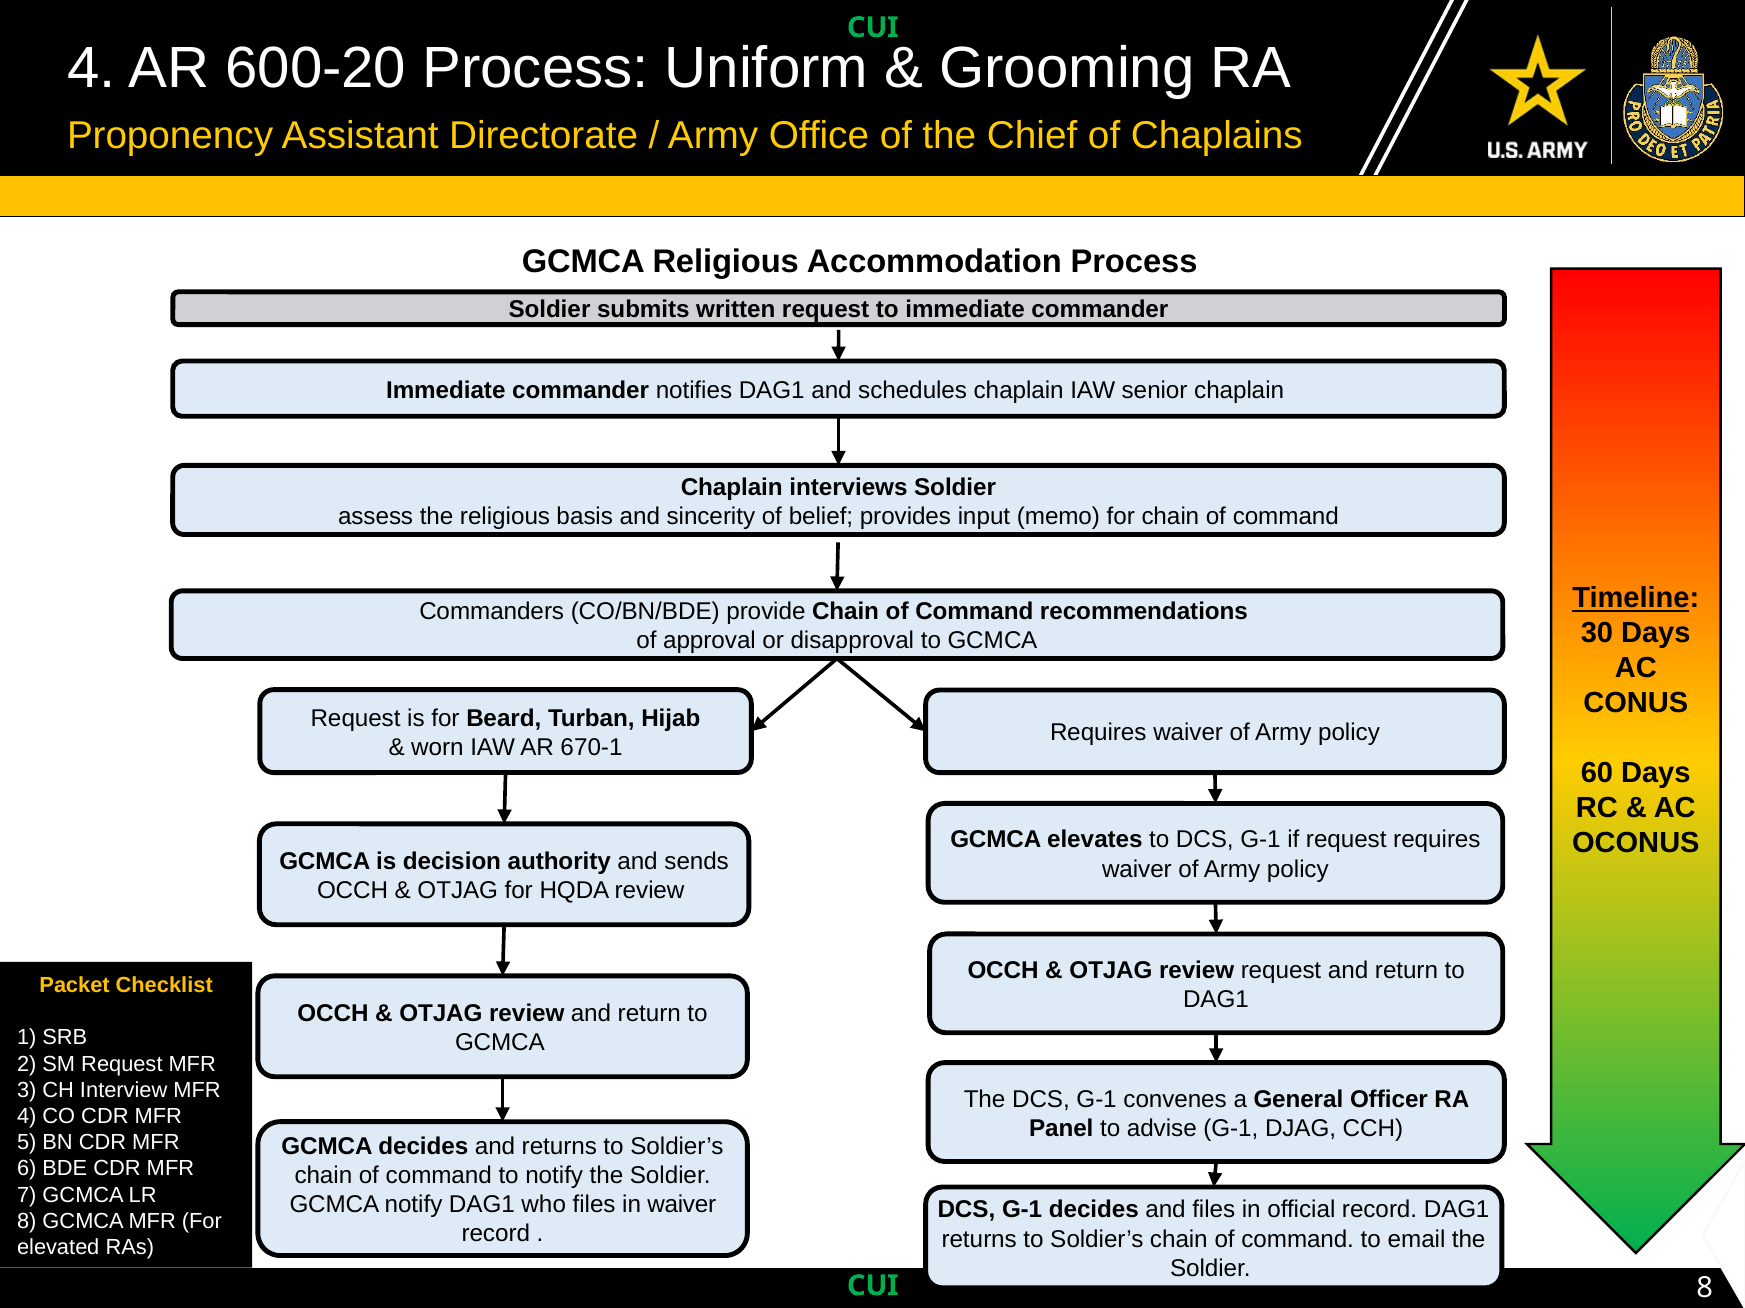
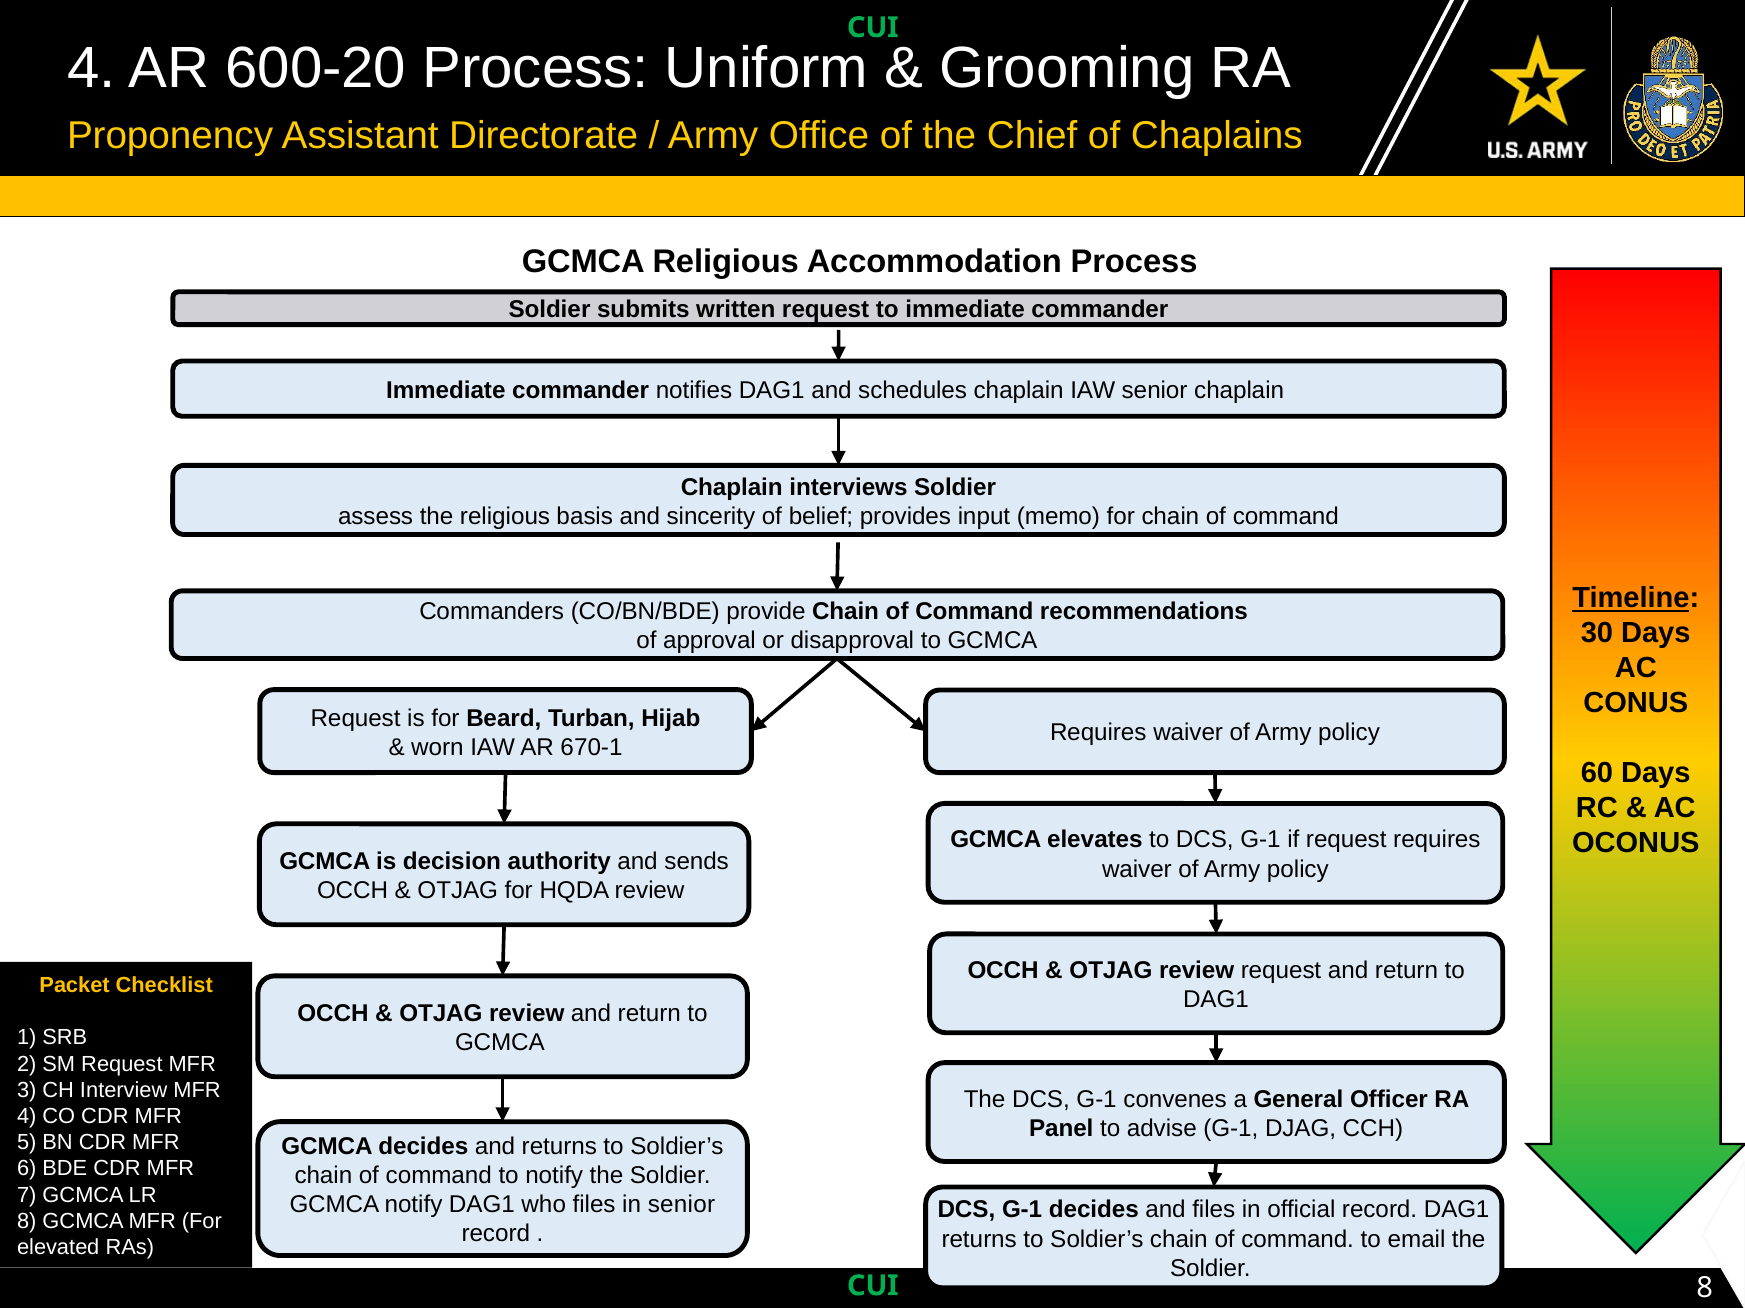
in waiver: waiver -> senior (681, 1206)
